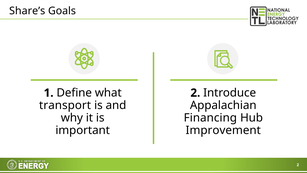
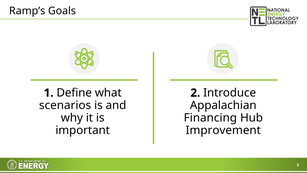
Share’s: Share’s -> Ramp’s (27, 11)
transport: transport -> scenarios (65, 105)
